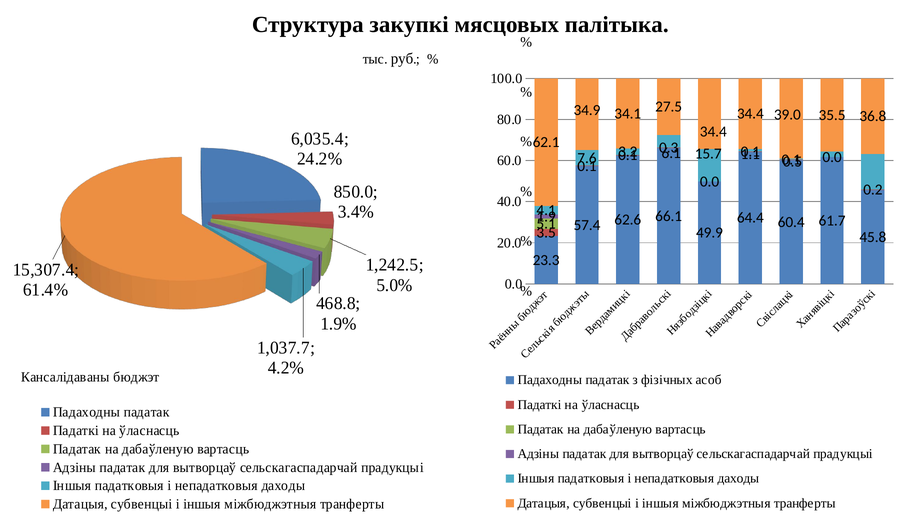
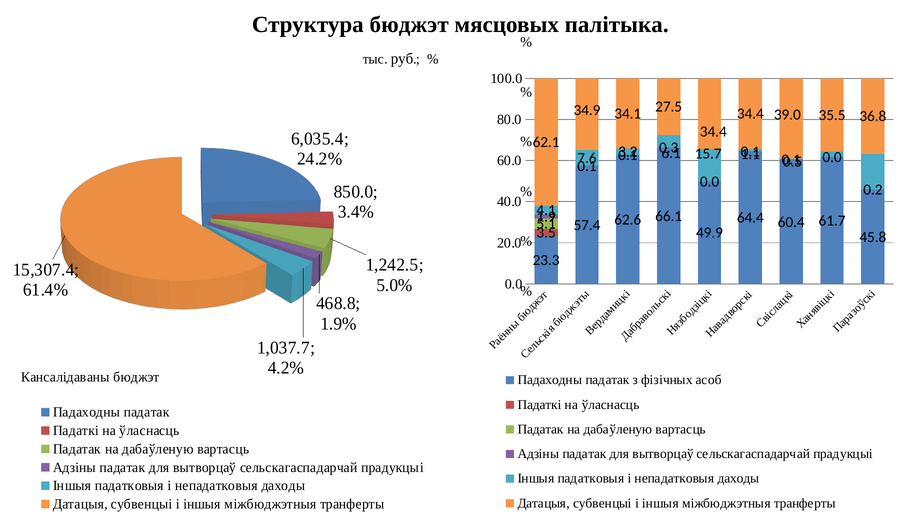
Структура закупкі: закупкі -> бюджэт (409, 25)
